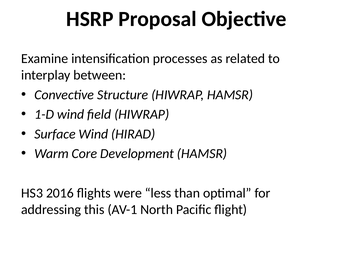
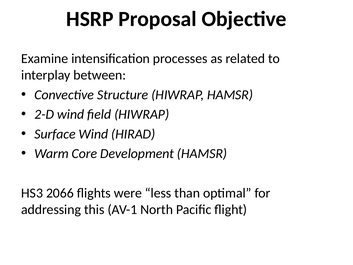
1-D: 1-D -> 2-D (44, 114)
2016: 2016 -> 2066 (60, 193)
